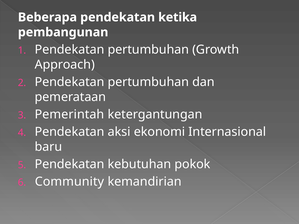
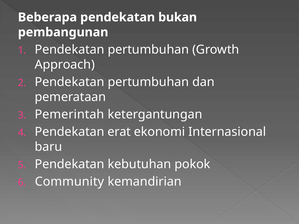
ketika: ketika -> bukan (178, 17)
aksi: aksi -> erat (119, 132)
